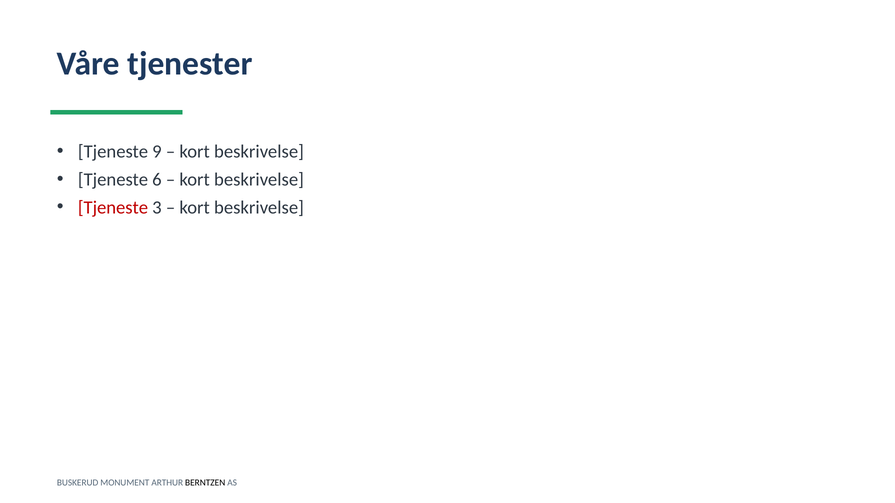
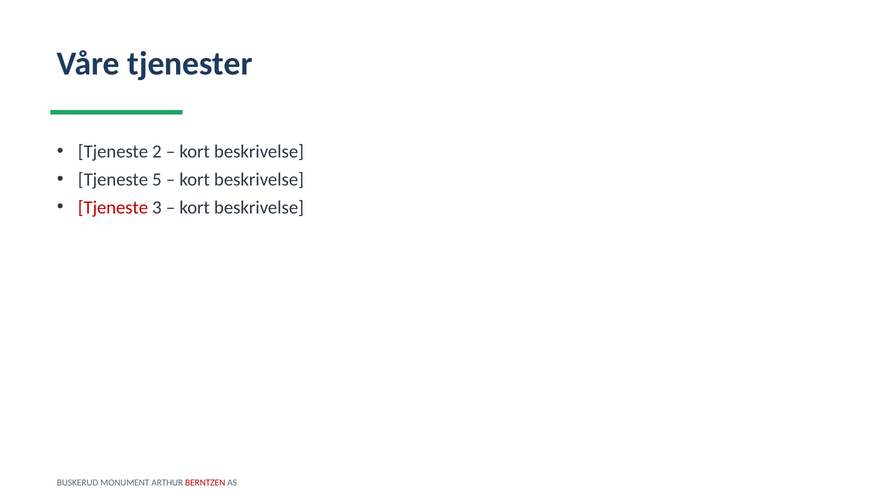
9: 9 -> 2 (157, 152)
6: 6 -> 5 (157, 180)
BERNTZEN colour: black -> red (205, 483)
